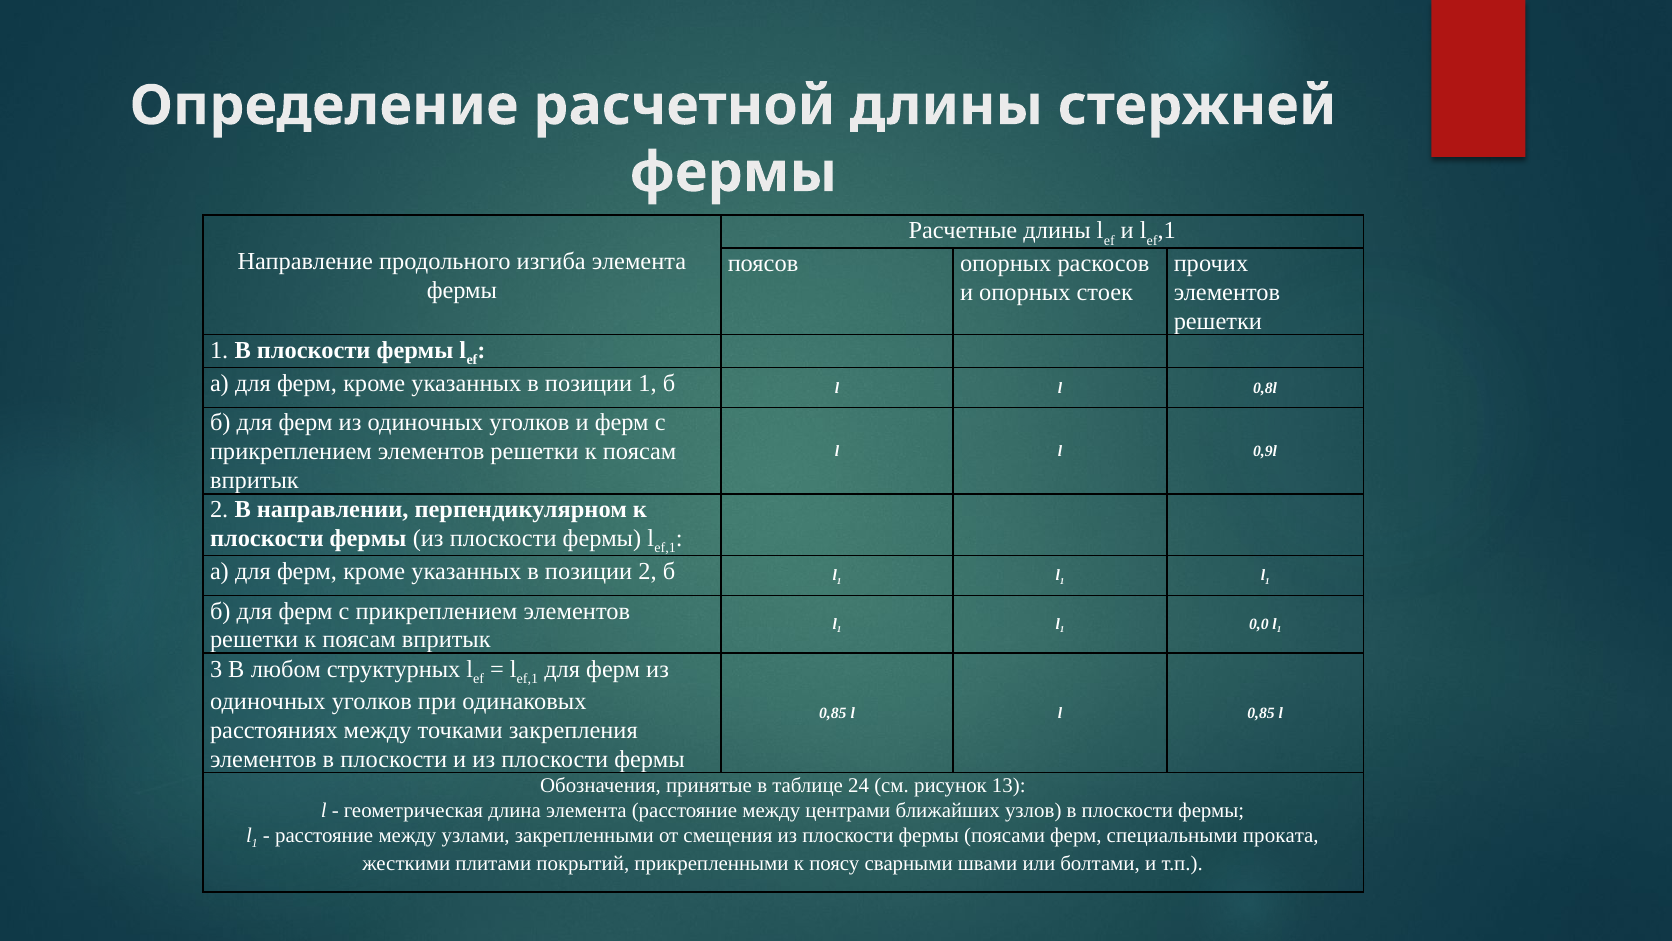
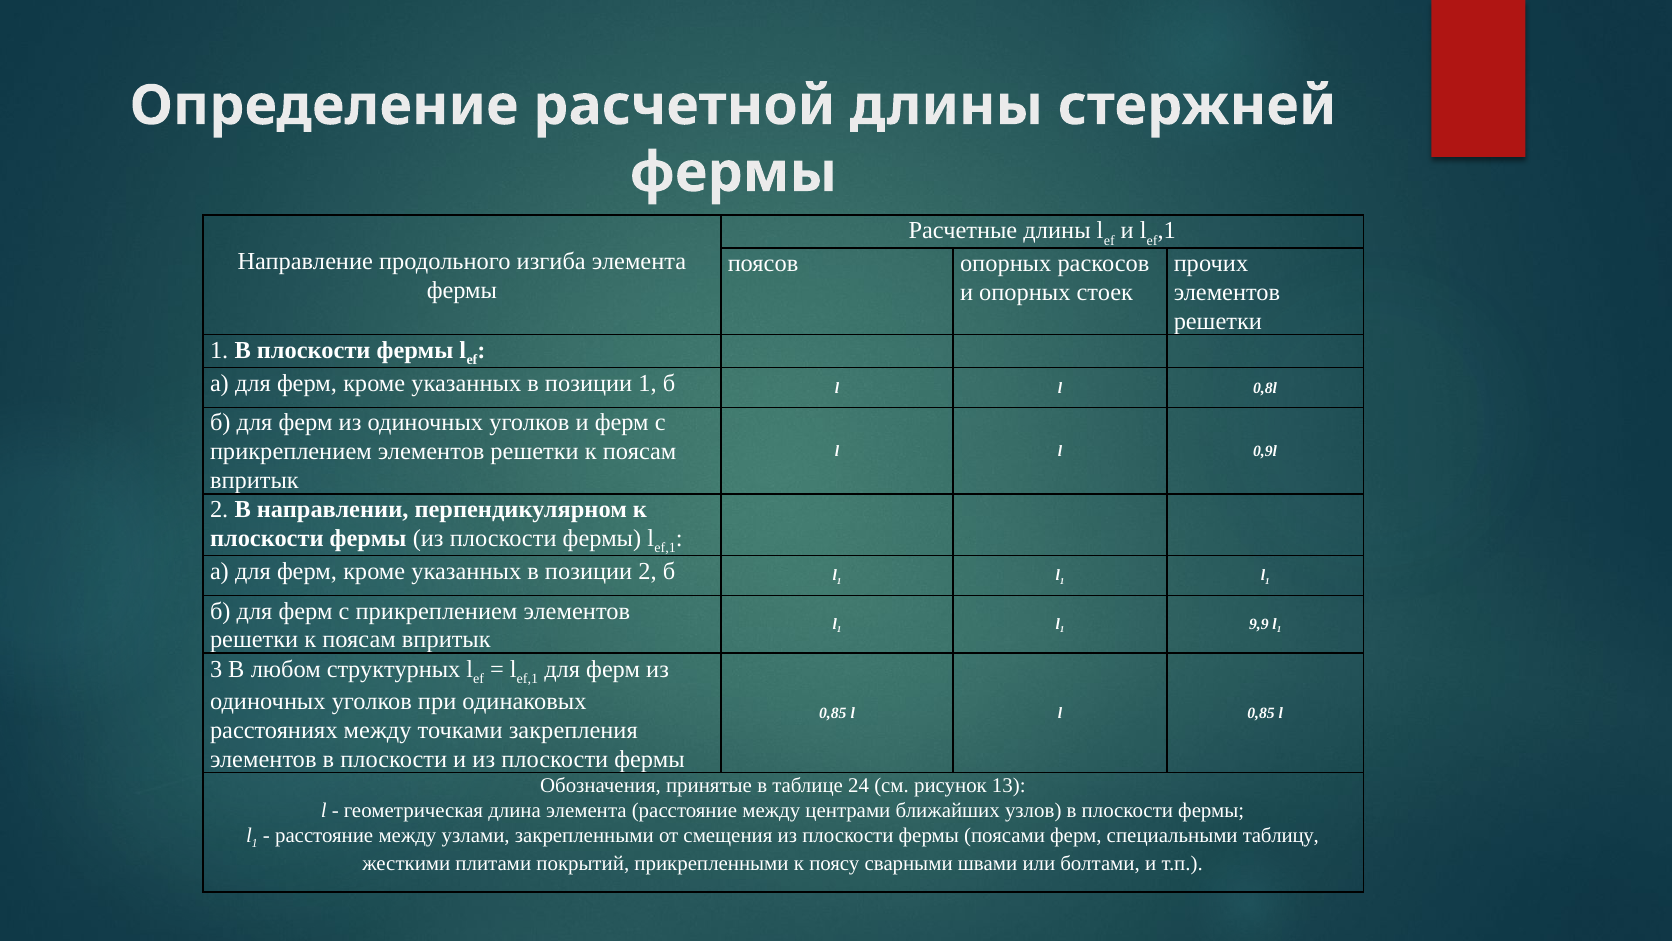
0,0: 0,0 -> 9,9 (1259, 624)
проката: проката -> таблицу (1281, 835)
